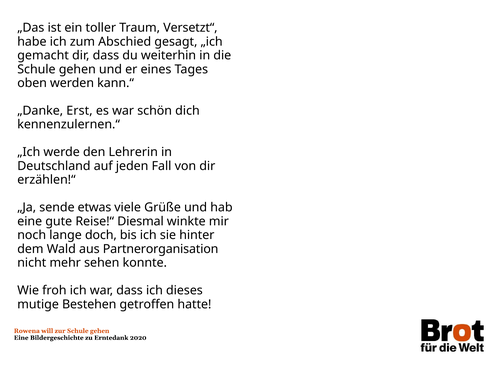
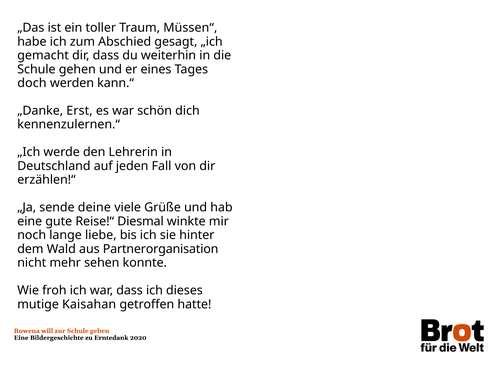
Versetzt“: Versetzt“ -> Müssen“ (190, 28)
oben: oben -> doch (32, 83)
etwas: etwas -> deine (94, 207)
doch: doch -> liebe (101, 235)
Bestehen: Bestehen -> Kaisahan (89, 304)
